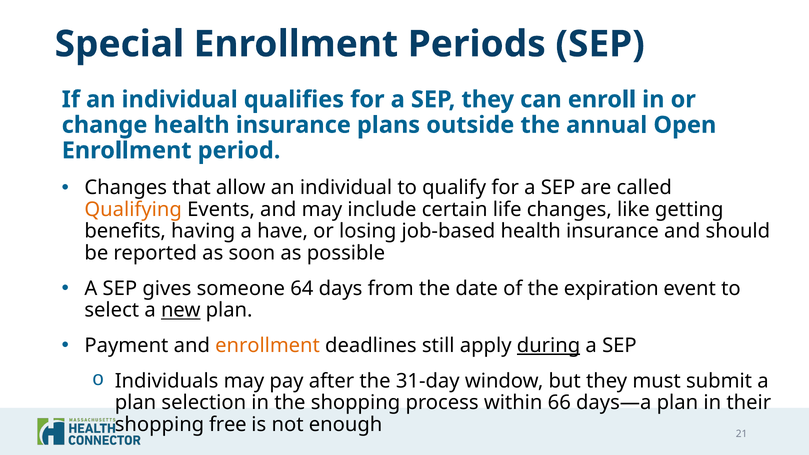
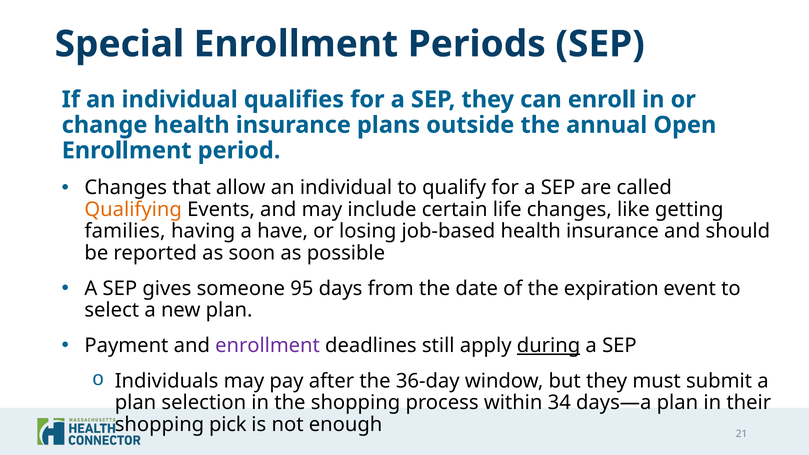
benefits: benefits -> families (125, 231)
64: 64 -> 95 (302, 289)
new underline: present -> none (181, 310)
enrollment colour: orange -> purple (268, 346)
31-day: 31-day -> 36-day (428, 381)
66: 66 -> 34 (559, 403)
free: free -> pick (228, 425)
